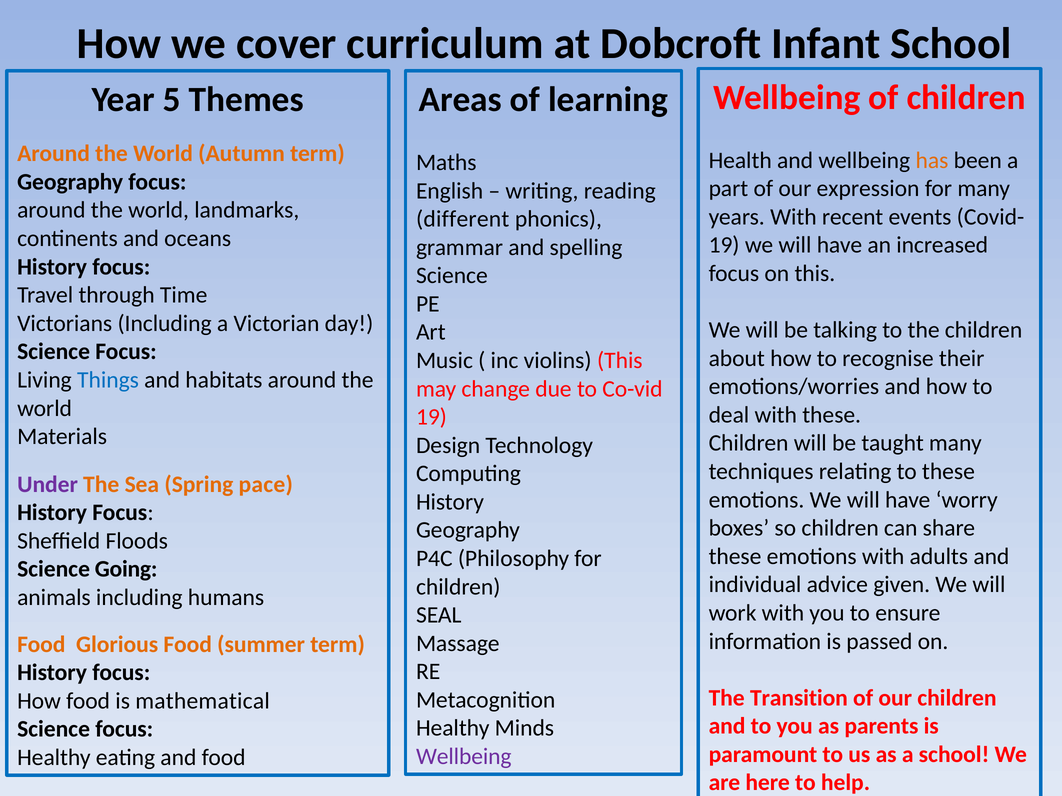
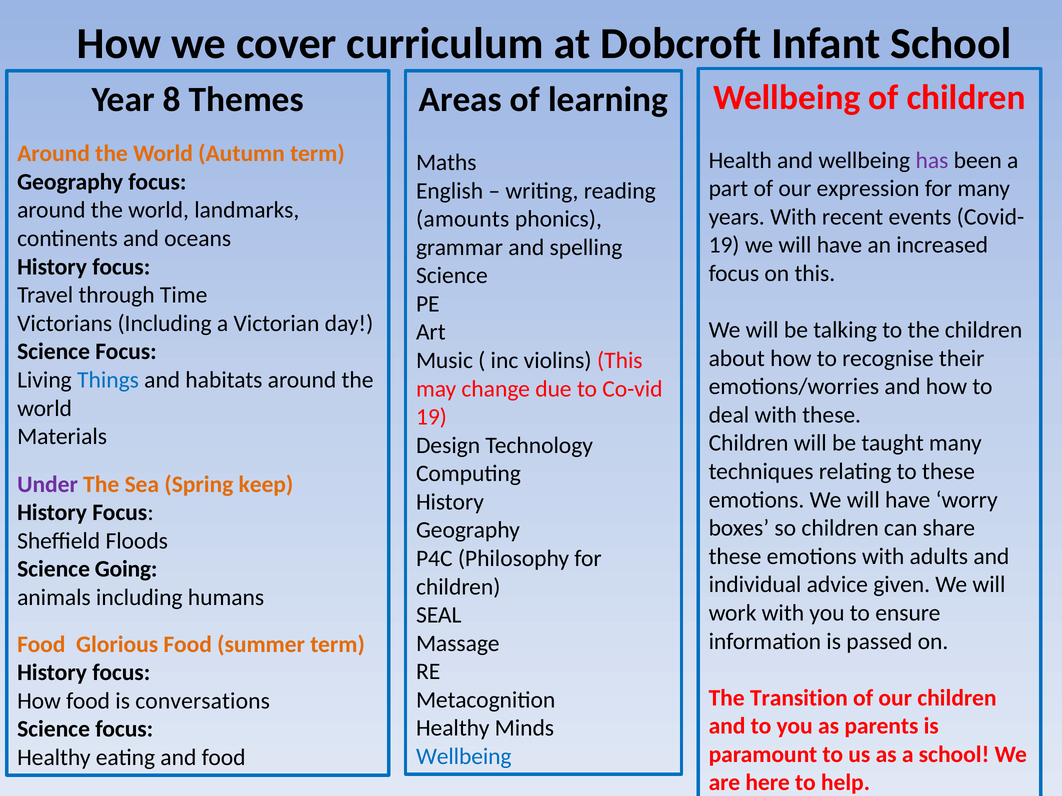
5: 5 -> 8 (172, 100)
has colour: orange -> purple (932, 160)
different: different -> amounts (463, 219)
pace: pace -> keep (266, 485)
mathematical: mathematical -> conversations (203, 701)
Wellbeing colour: purple -> blue (464, 757)
